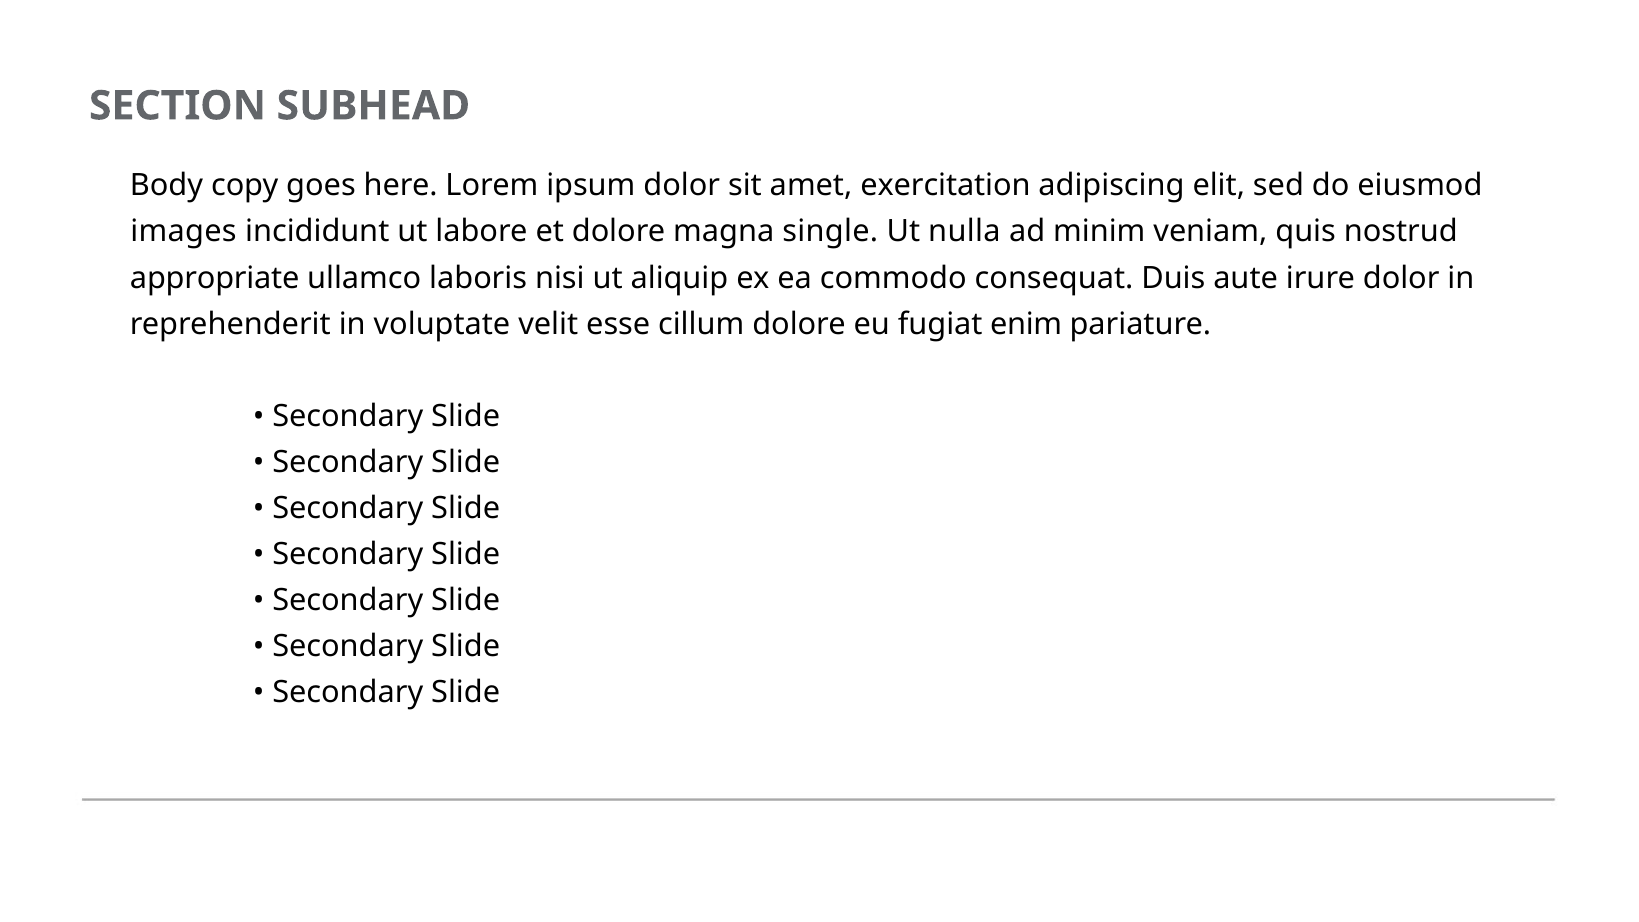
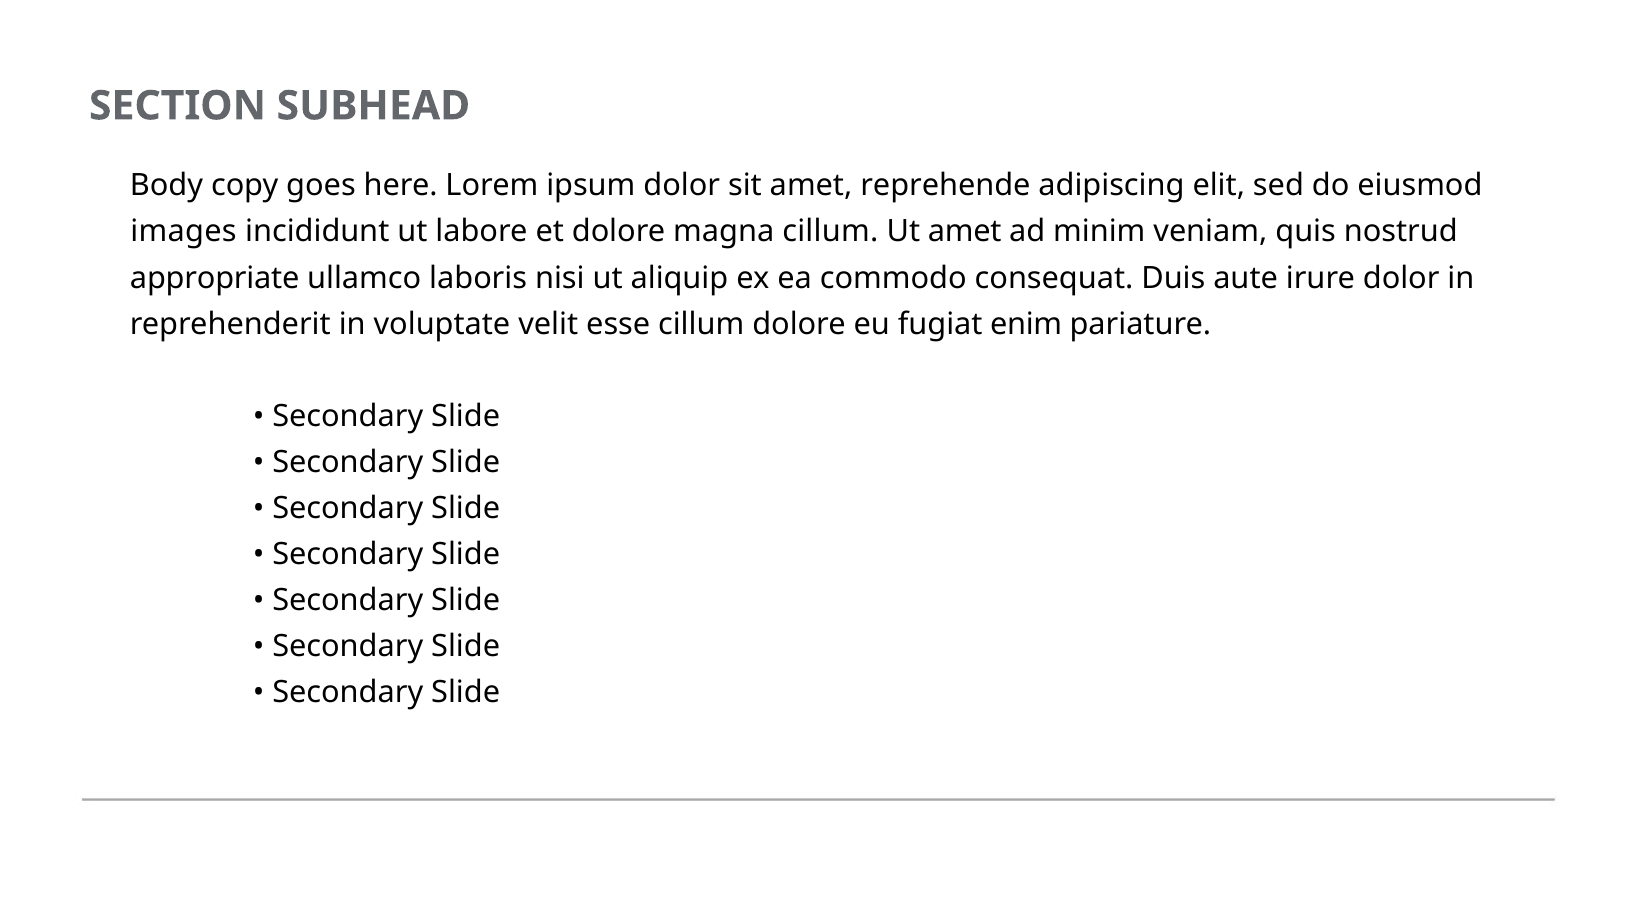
exercitation: exercitation -> reprehende (945, 186)
magna single: single -> cillum (830, 232)
Ut nulla: nulla -> amet (965, 232)
